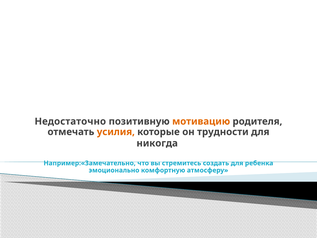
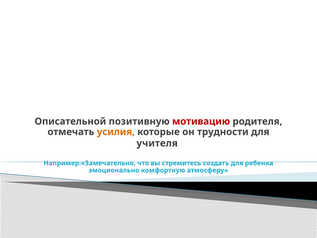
Недостаточно: Недостаточно -> Описательной (70, 121)
мотивацию colour: orange -> red (201, 121)
никогда: никогда -> учителя (157, 143)
